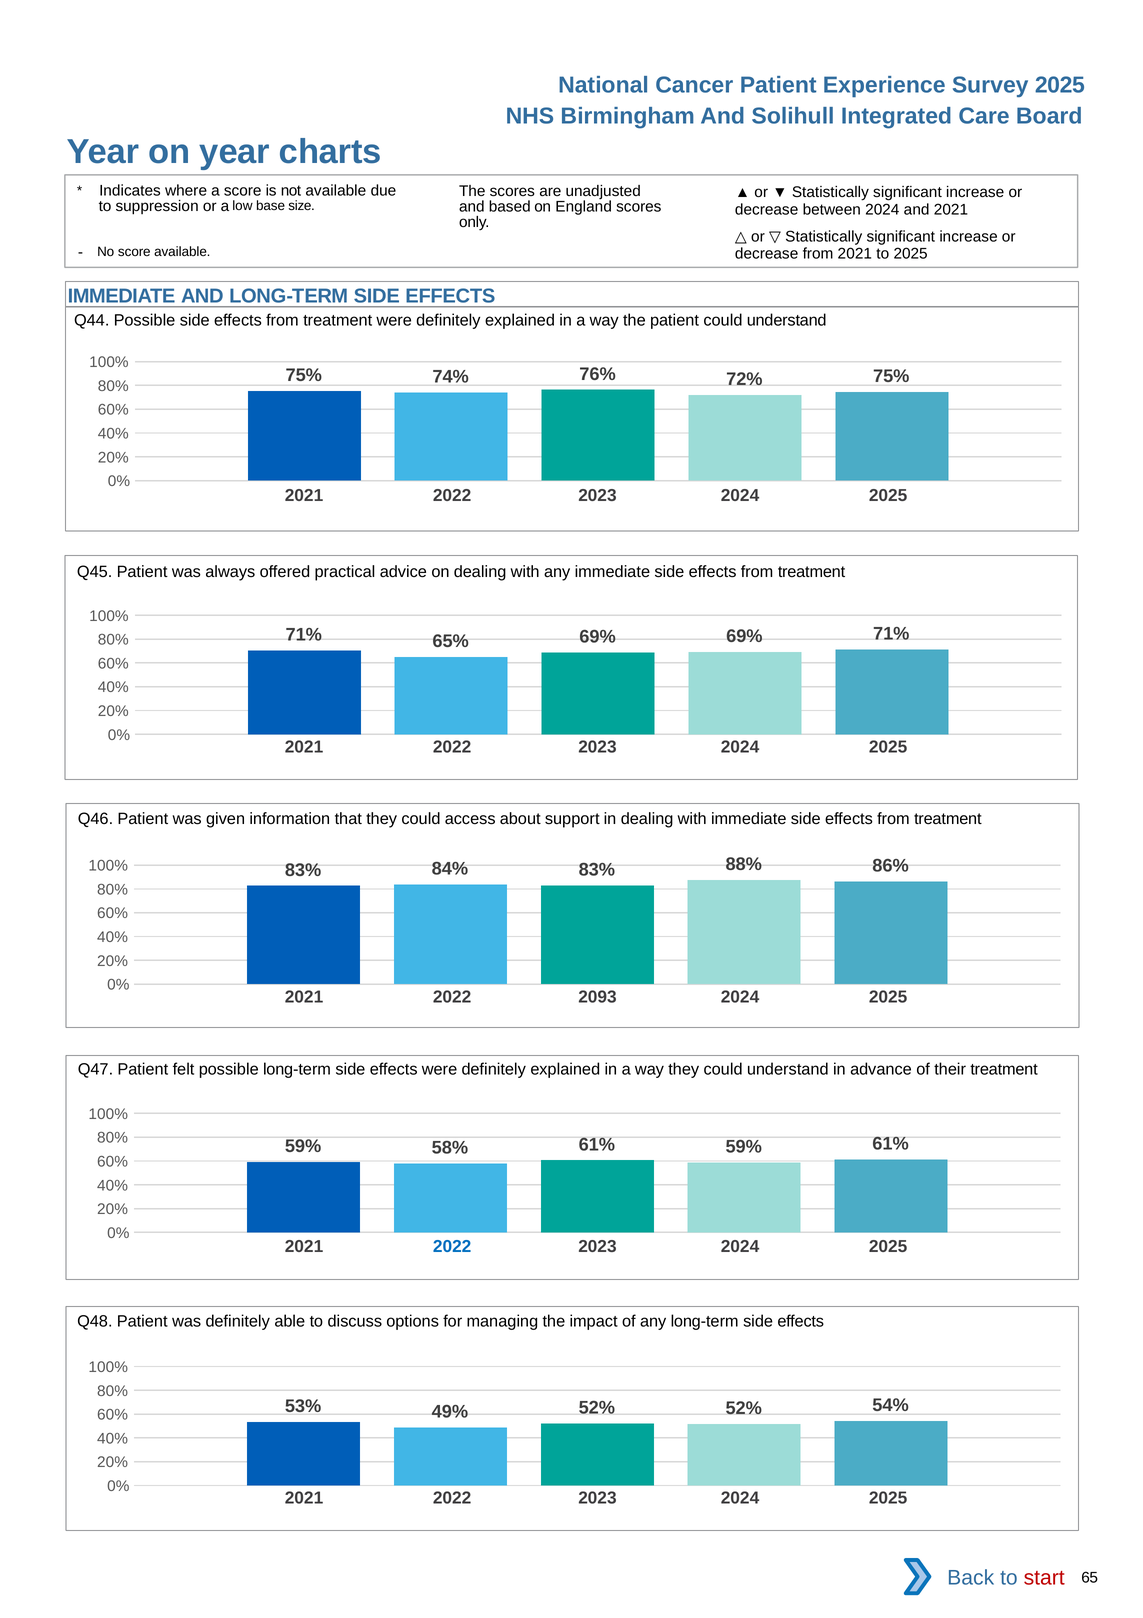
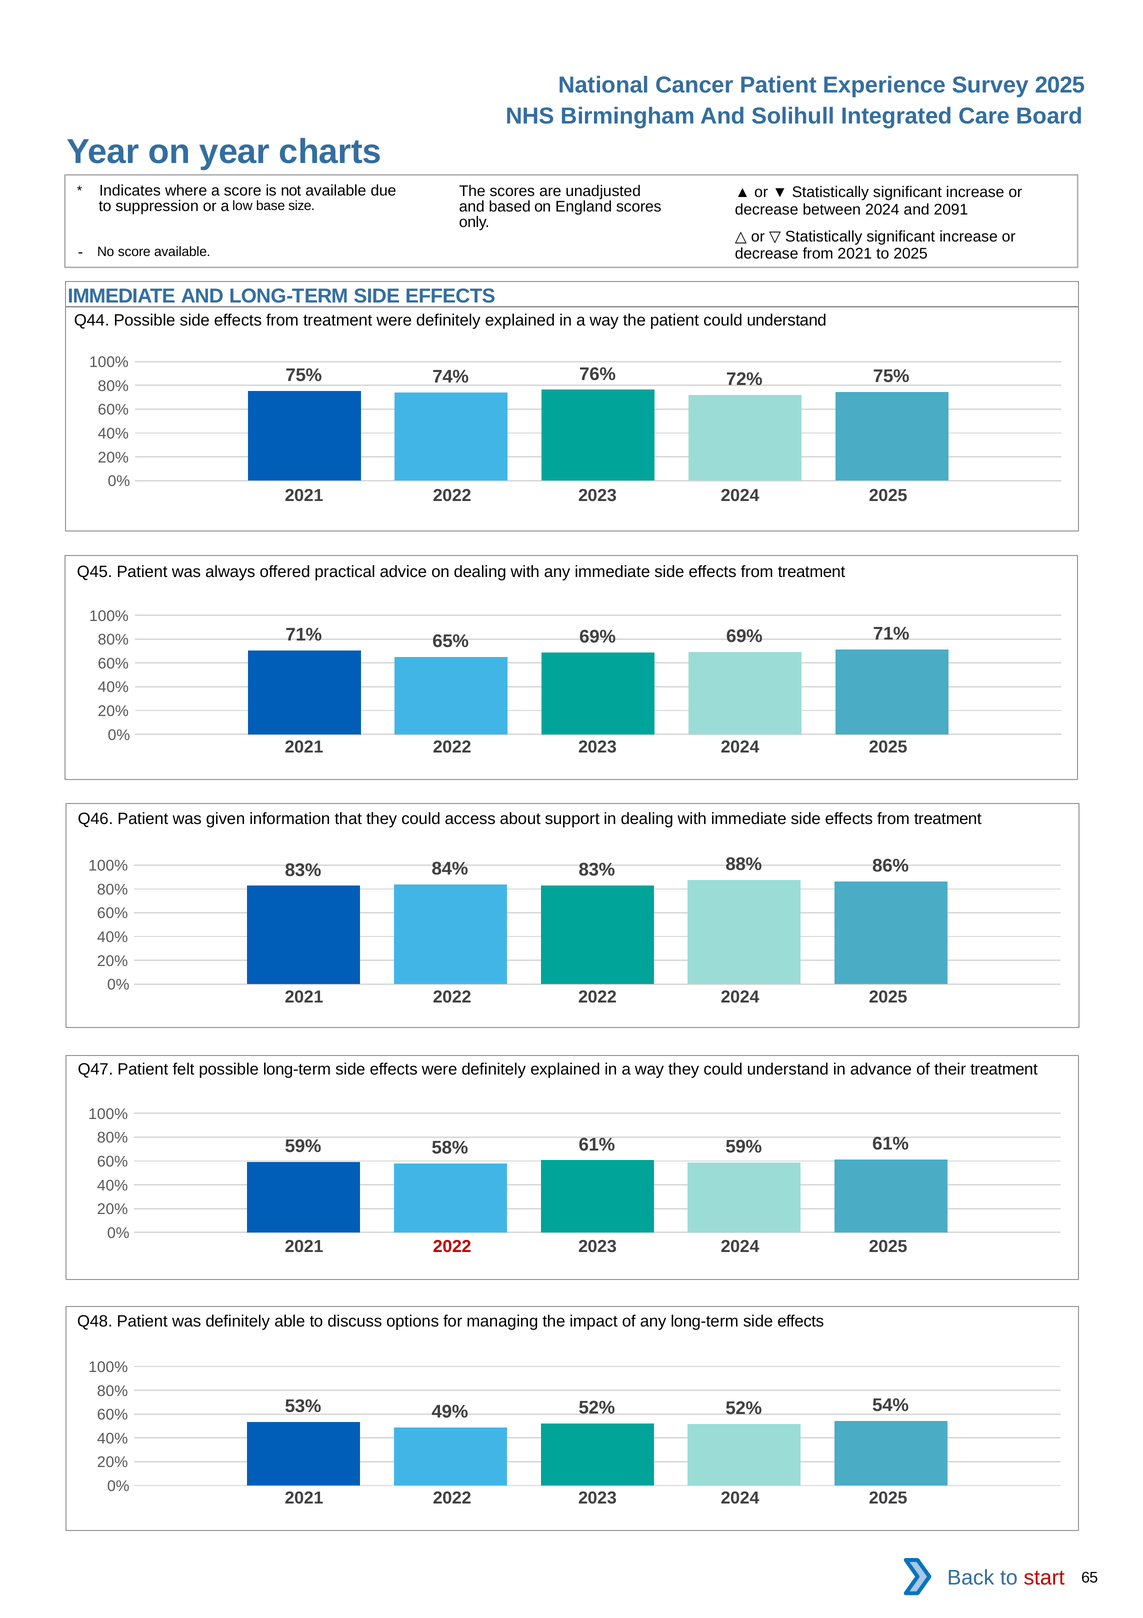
and 2021: 2021 -> 2091 (951, 209)
2022 2093: 2093 -> 2022 (597, 997)
2022 colour: blue -> red (452, 1246)
